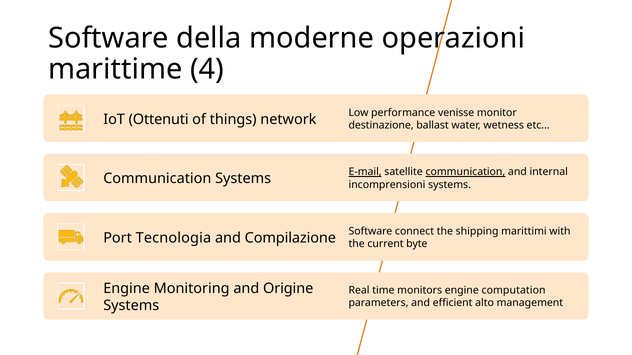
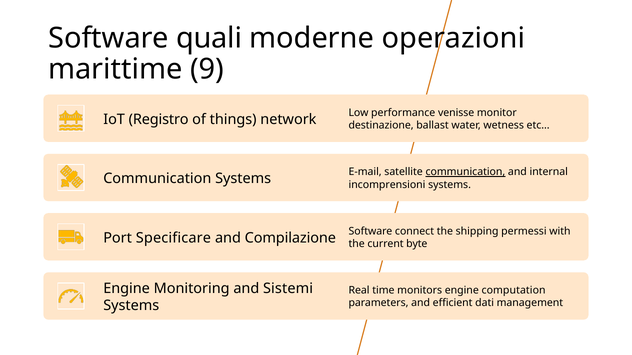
della: della -> quali (209, 38)
4: 4 -> 9 (207, 69)
Ottenuti: Ottenuti -> Registro (159, 119)
E-mail underline: present -> none (365, 172)
marittimi: marittimi -> permessi (524, 231)
Tecnologia: Tecnologia -> Specificare (173, 238)
Origine: Origine -> Sistemi (288, 289)
alto: alto -> dati (485, 303)
